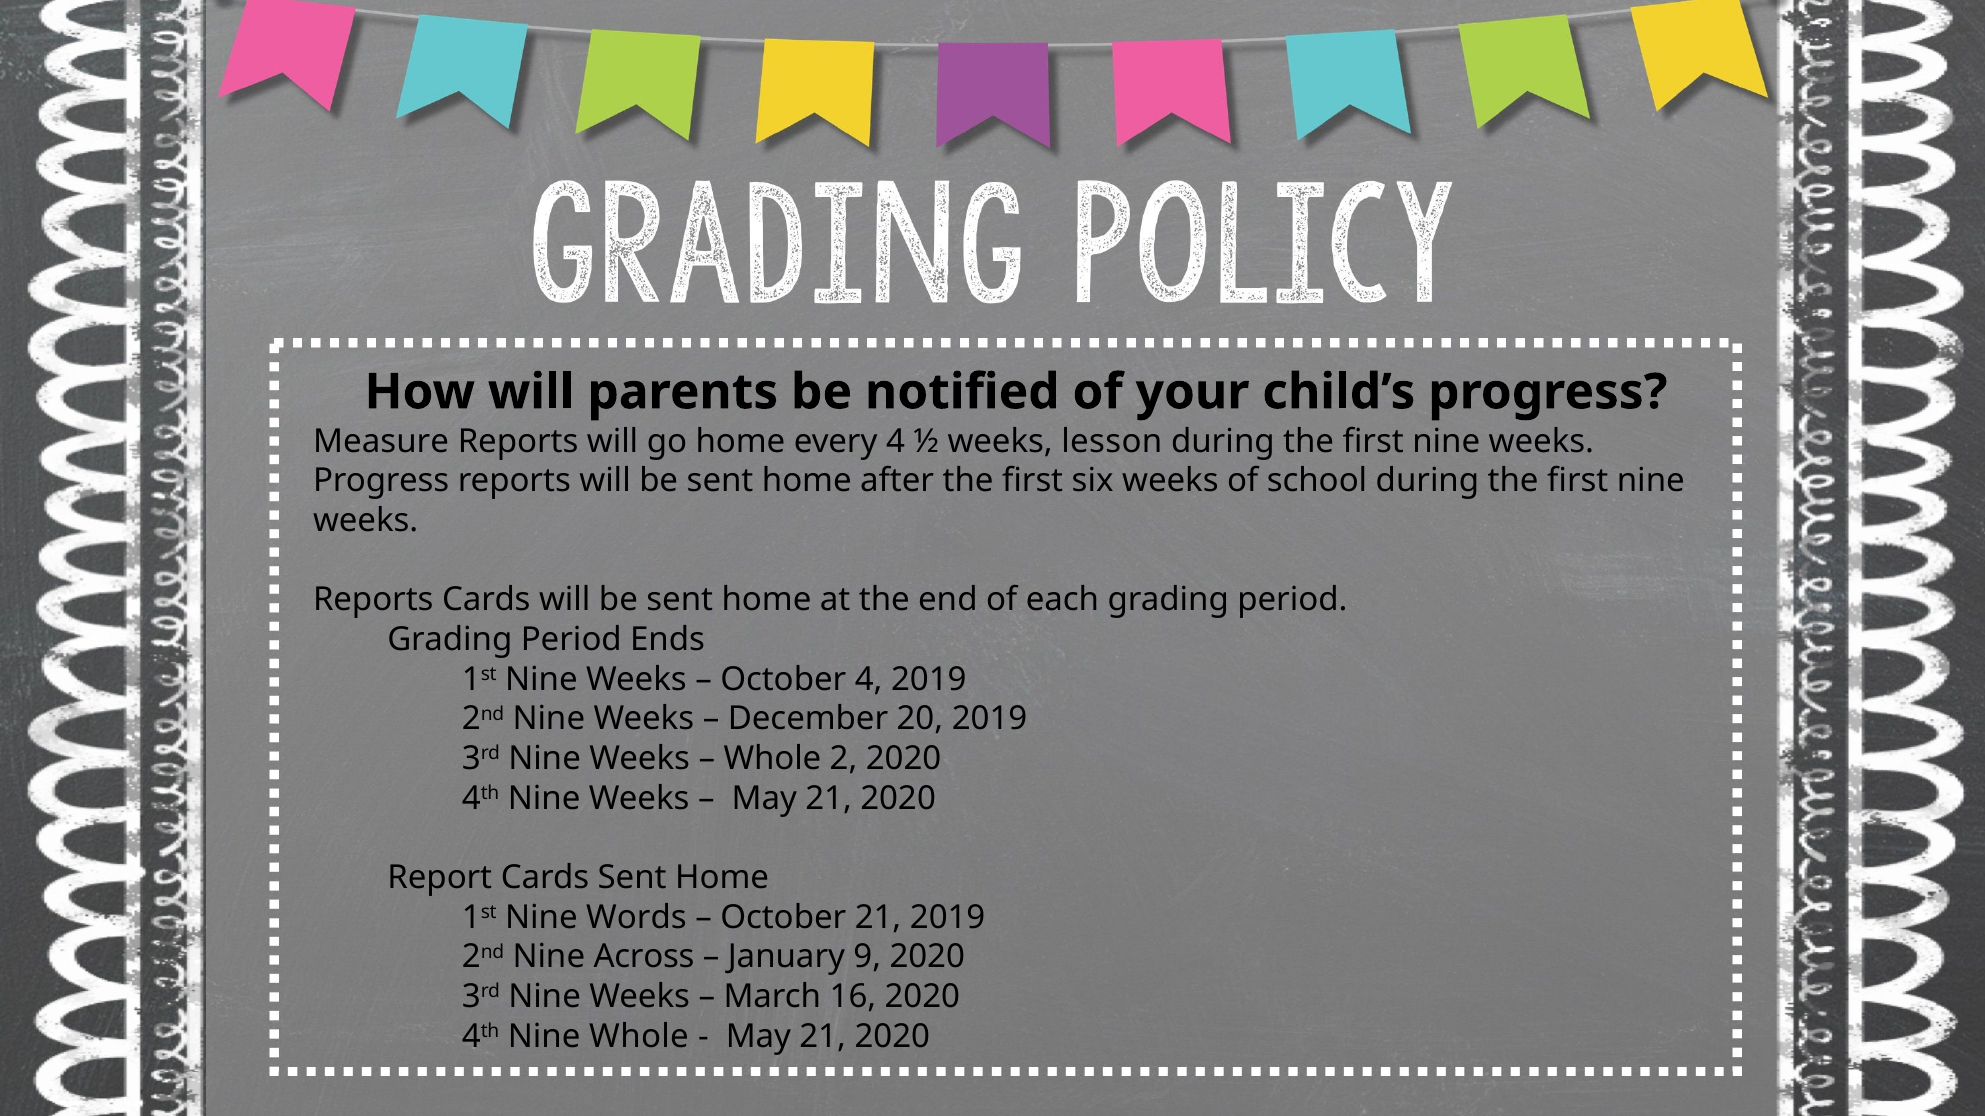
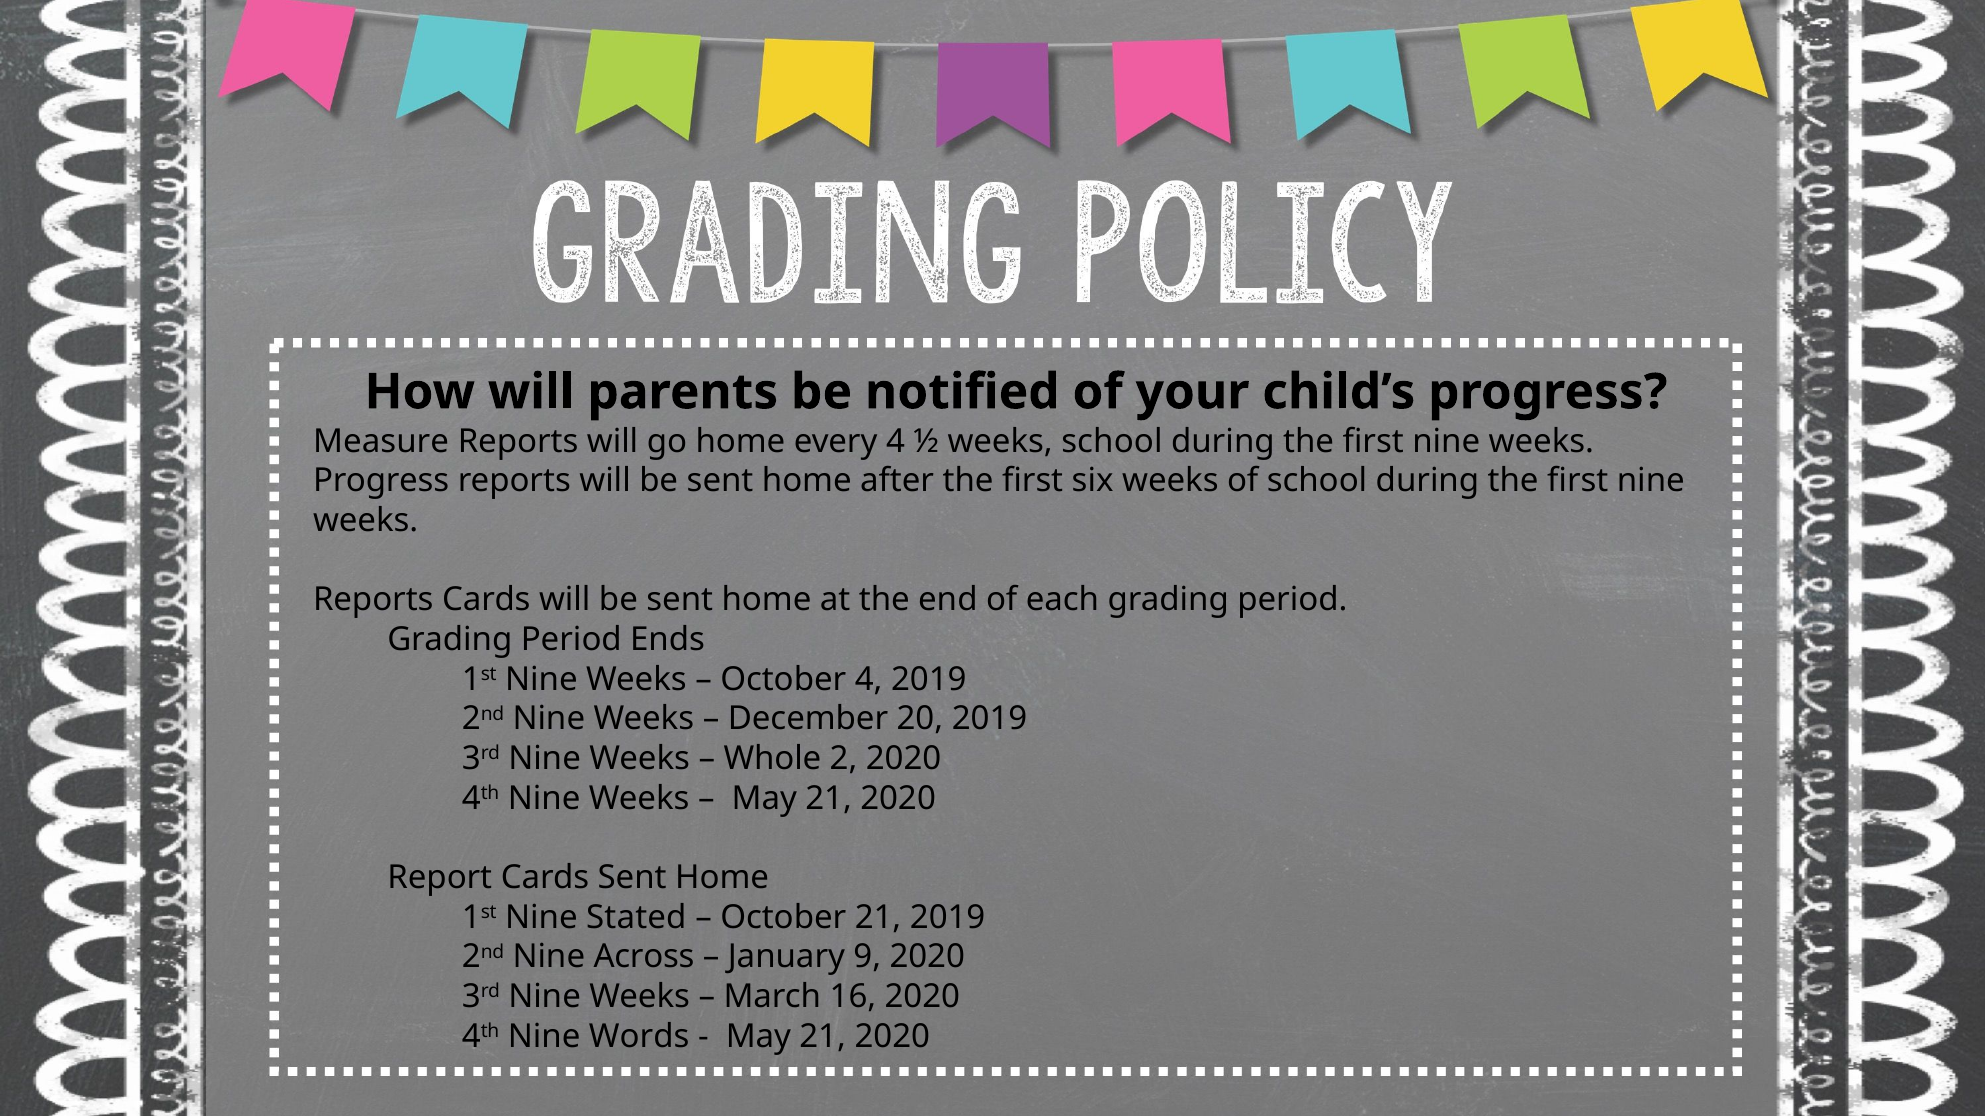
weeks lesson: lesson -> school (1112, 442)
Words: Words -> Stated (636, 918)
Nine Whole: Whole -> Words (639, 1037)
